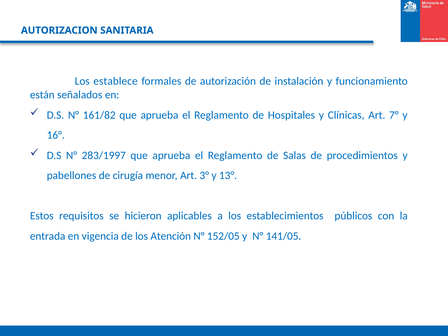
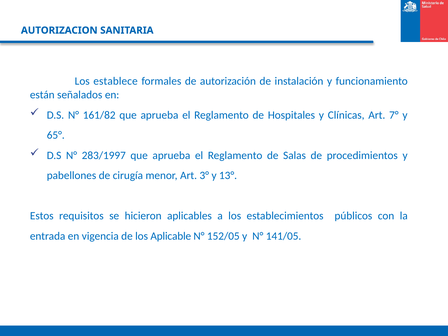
16°: 16° -> 65° (56, 135)
Atención: Atención -> Aplicable (171, 236)
